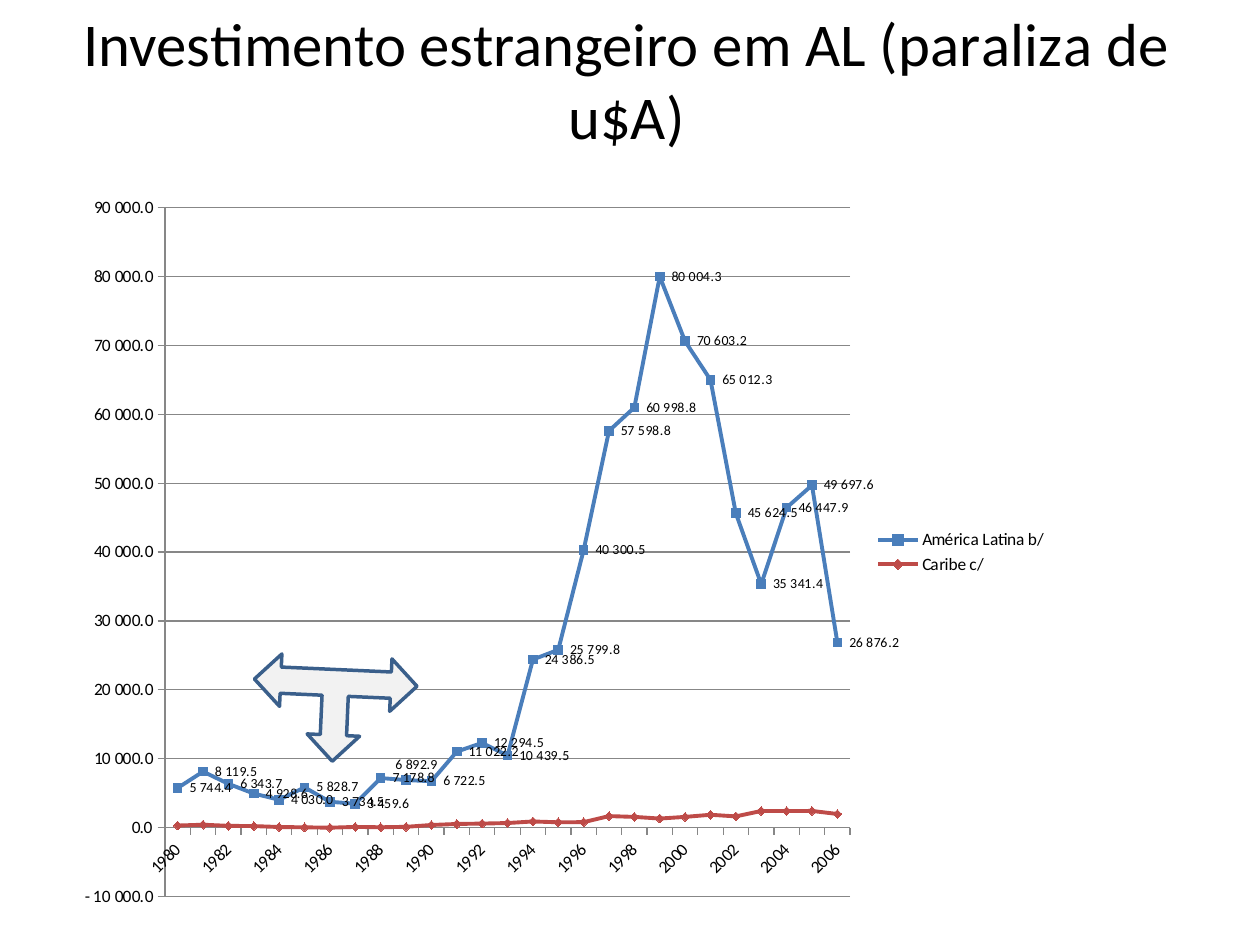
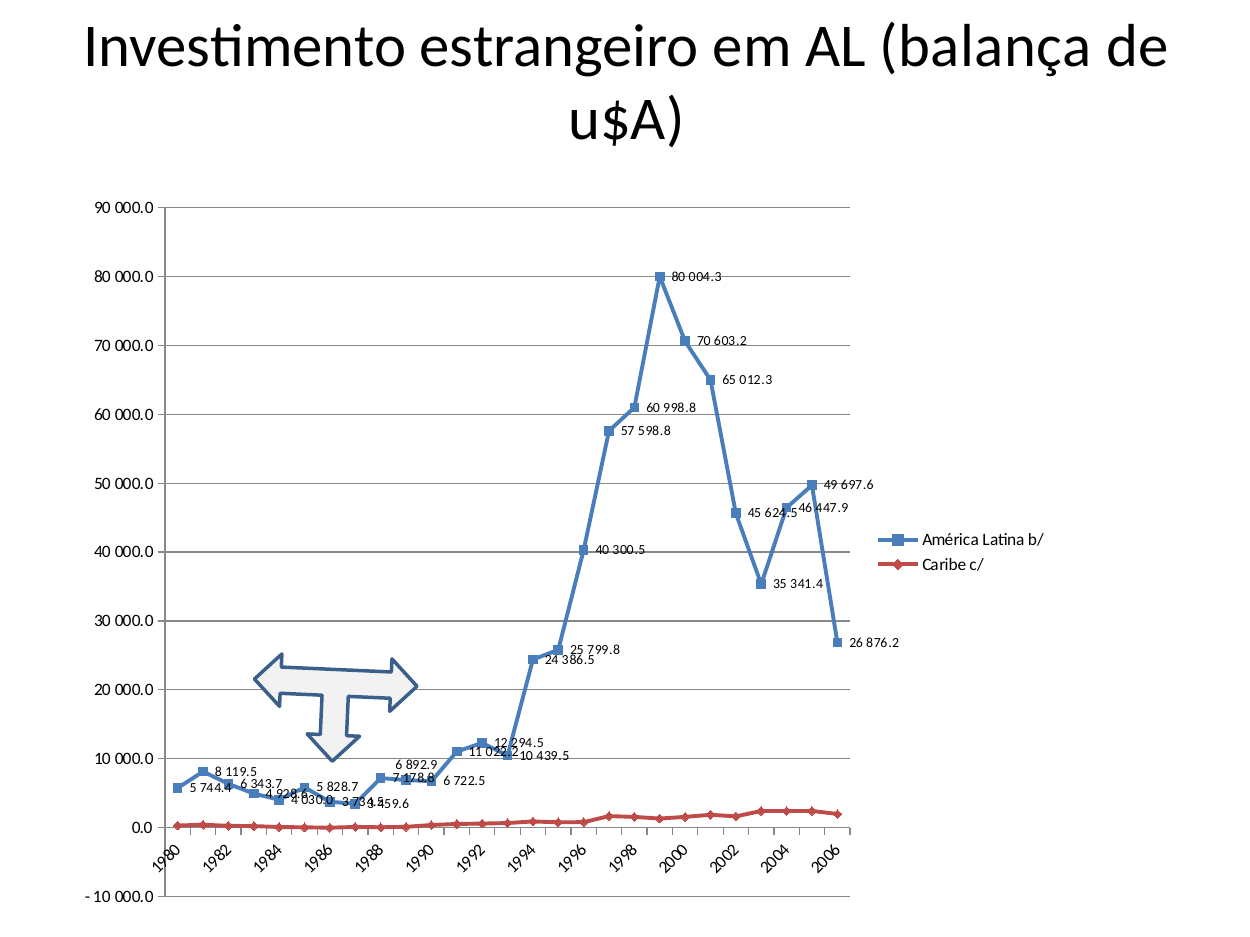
paraliza: paraliza -> balança (986, 47)
